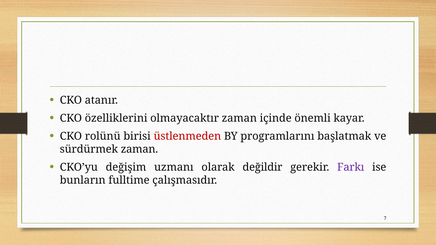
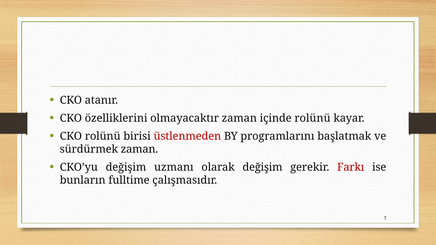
içinde önemli: önemli -> rolünü (312, 118)
olarak değildir: değildir -> değişim (263, 167)
Farkı colour: purple -> red (351, 167)
